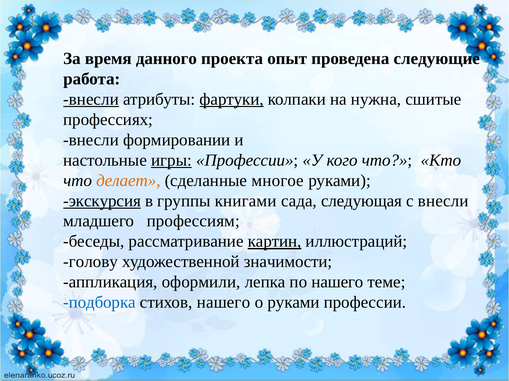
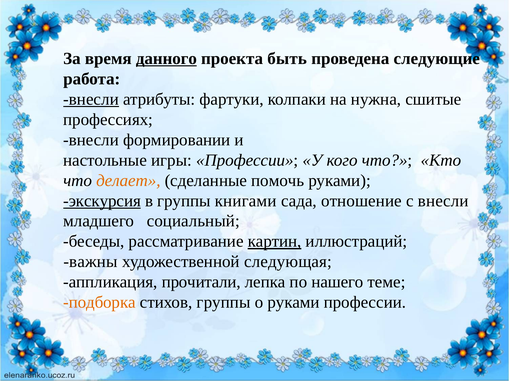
данного underline: none -> present (166, 59)
опыт: опыт -> быть (287, 59)
фартуки underline: present -> none (232, 99)
игры underline: present -> none (171, 160)
многое: многое -> помочь (278, 181)
следующая: следующая -> отношение (361, 201)
профессиям: профессиям -> социальный (193, 222)
голову: голову -> важны (90, 262)
значимости: значимости -> следующая (288, 262)
оформили: оформили -> прочитали (201, 283)
подборка colour: blue -> orange (99, 303)
стихов нашего: нашего -> группы (224, 303)
